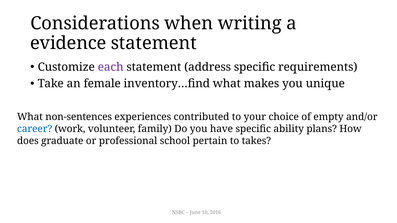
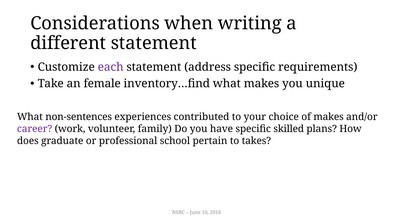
evidence: evidence -> different (68, 43)
of empty: empty -> makes (329, 117)
career colour: blue -> purple (35, 129)
ability: ability -> skilled (289, 129)
